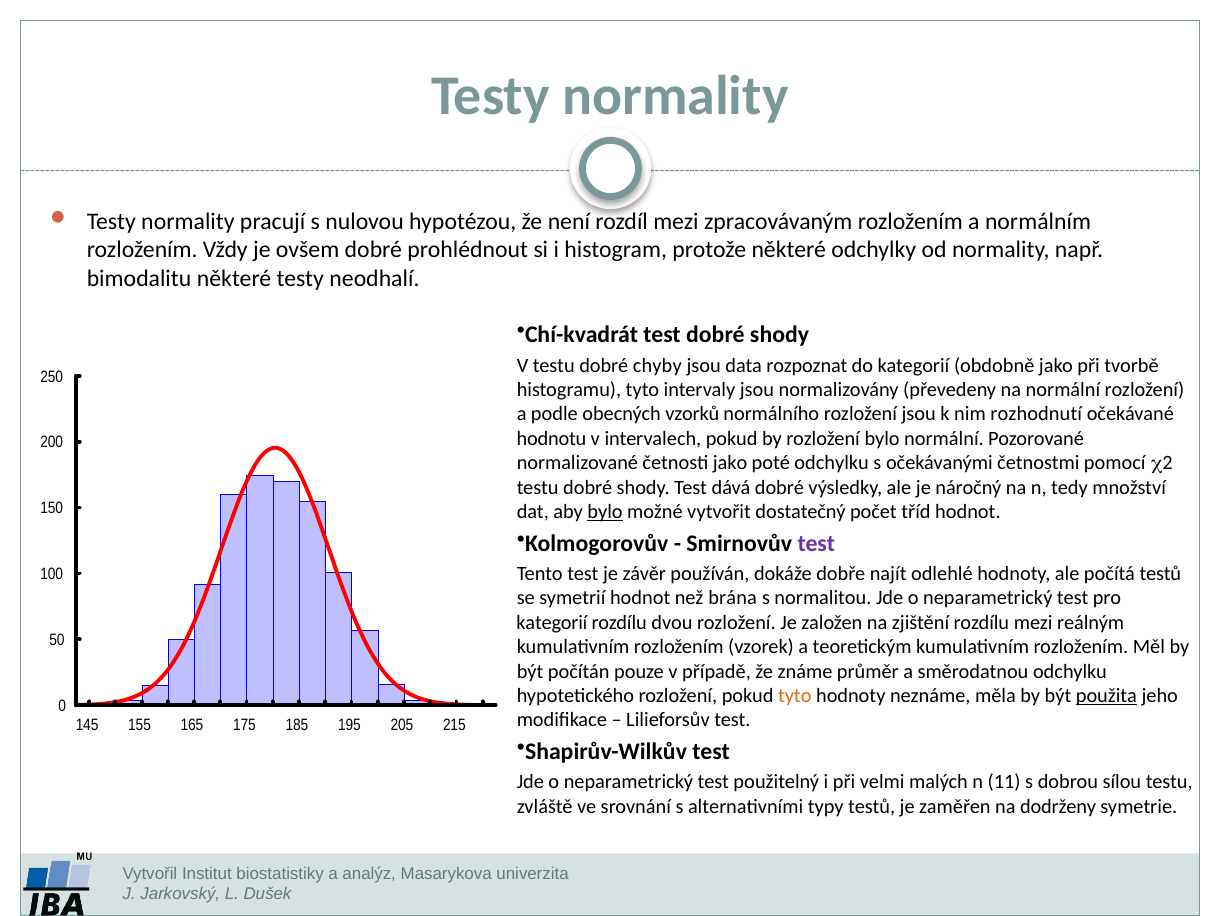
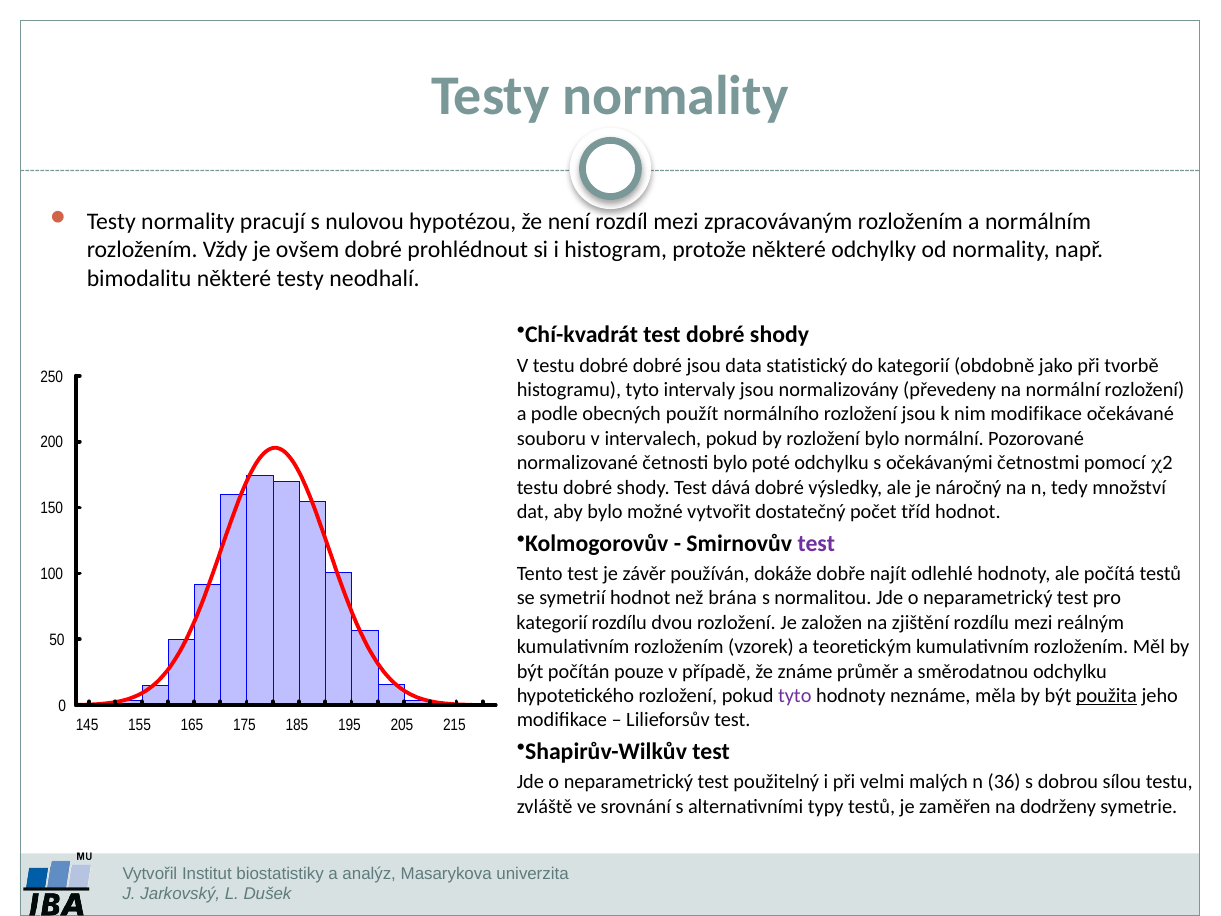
dobré chyby: chyby -> dobré (657, 365)
rozpoznat: rozpoznat -> statistický (807, 365)
vzorků: vzorků -> použít (692, 414)
nim rozhodnutí: rozhodnutí -> modifikace (1036, 414)
hodnotu: hodnotu -> souboru (551, 438)
četnosti jako: jako -> bylo (730, 463)
bylo underline: present -> none (605, 512)
tyto colour: orange -> purple (795, 696)
11: 11 -> 36 (1004, 782)
